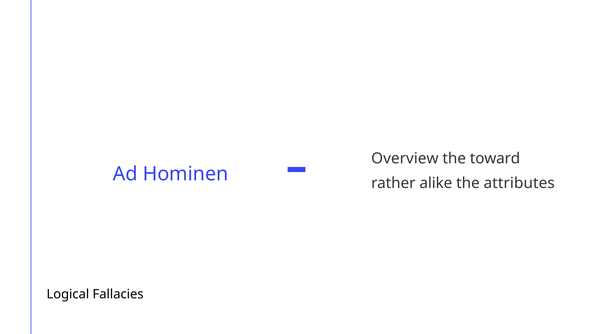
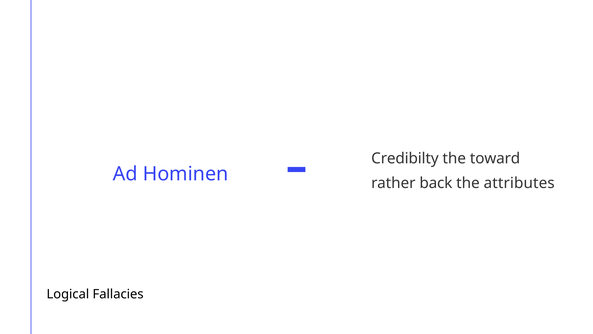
Overview: Overview -> Credibilty (405, 158)
alike: alike -> back (436, 183)
